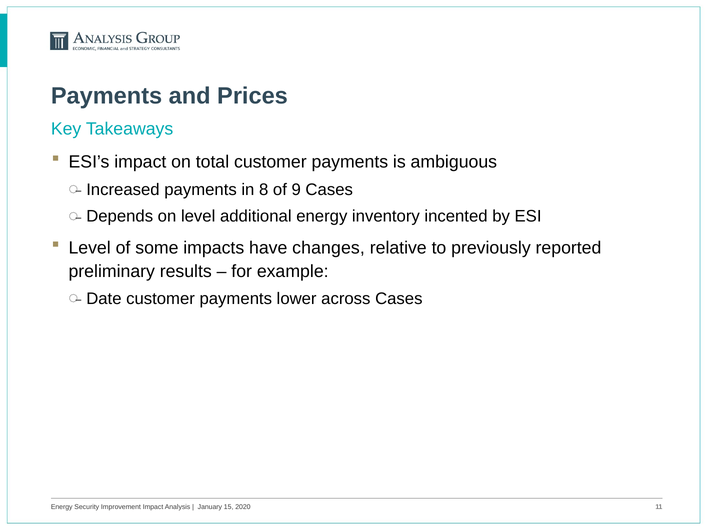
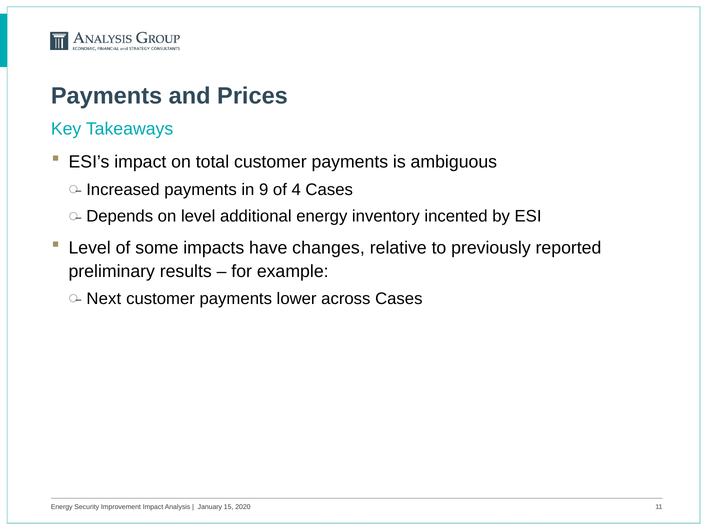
8: 8 -> 9 (264, 190)
9: 9 -> 4 (296, 190)
Date: Date -> Next (104, 299)
